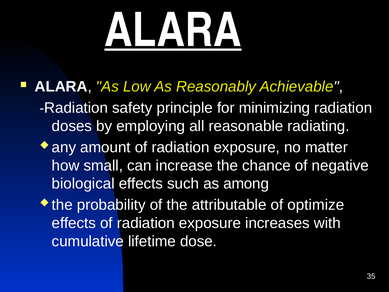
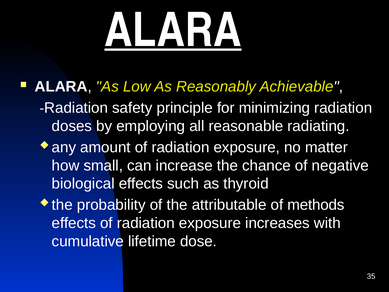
among: among -> thyroid (246, 184)
optimize: optimize -> methods (316, 205)
